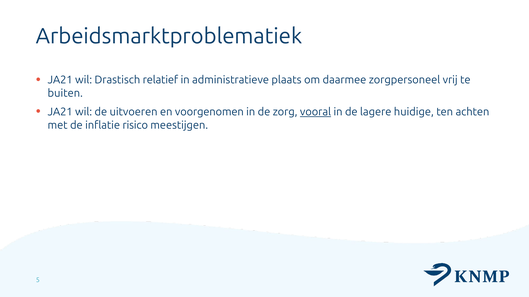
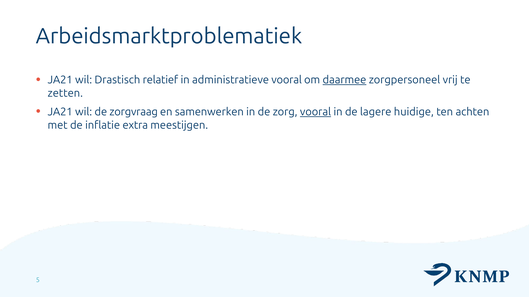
administratieve plaats: plaats -> vooral (287, 80)
daarmee underline: none -> present (344, 80)
buiten: buiten -> zetten (65, 93)
uitvoeren: uitvoeren -> zorgvraag (134, 112)
voorgenomen: voorgenomen -> samenwerken (209, 112)
risico: risico -> extra (135, 125)
